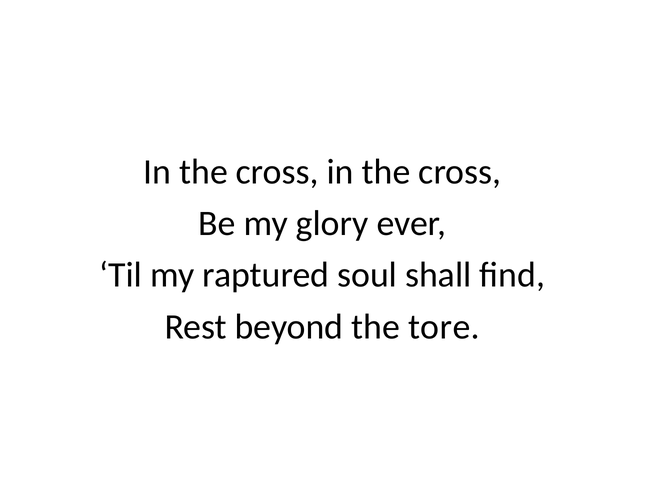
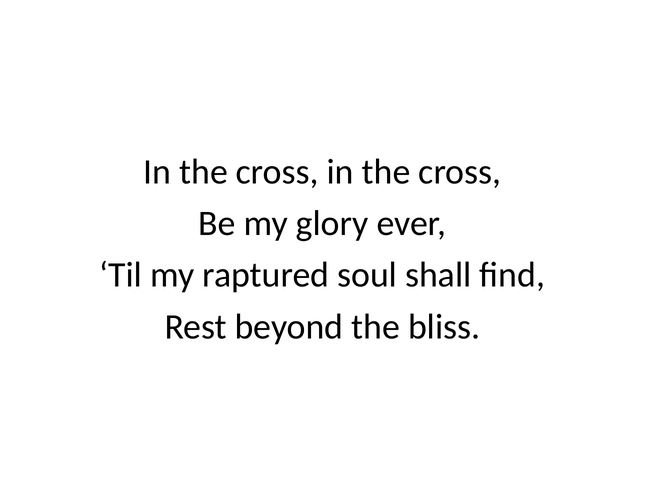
tore: tore -> bliss (444, 327)
